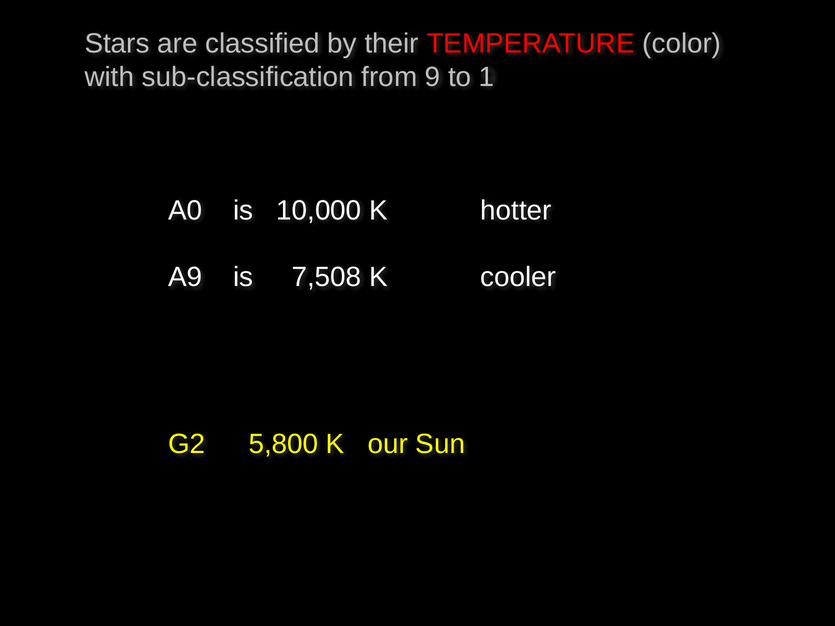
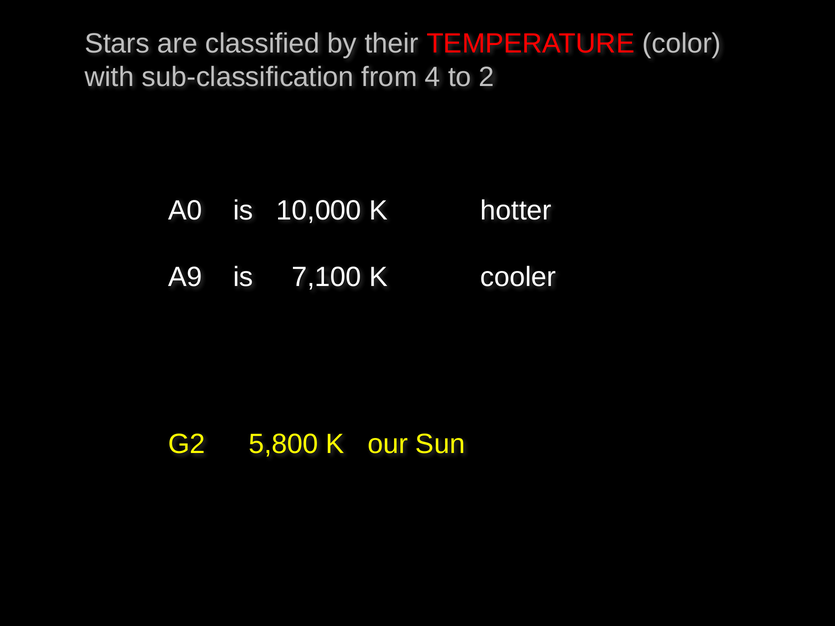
9: 9 -> 4 (433, 77)
1: 1 -> 2 (487, 77)
7,508: 7,508 -> 7,100 (327, 277)
